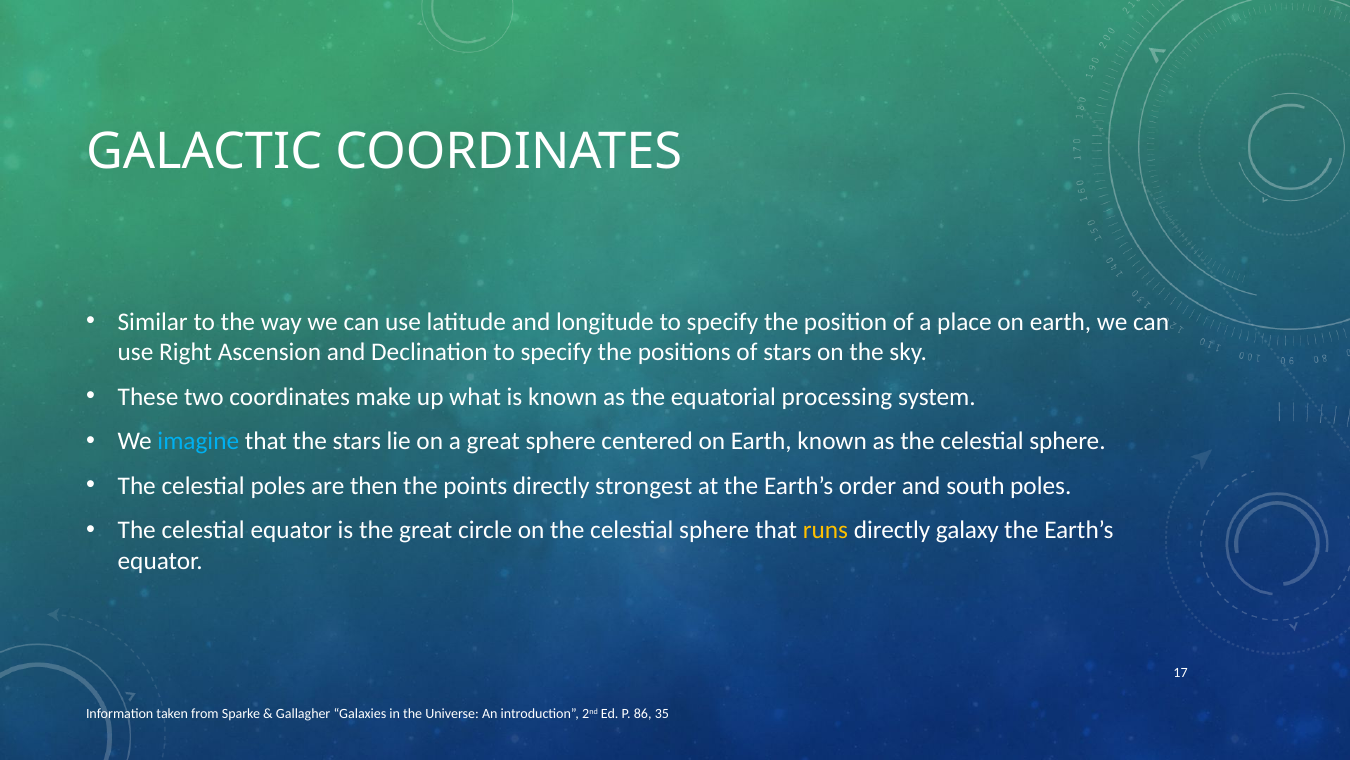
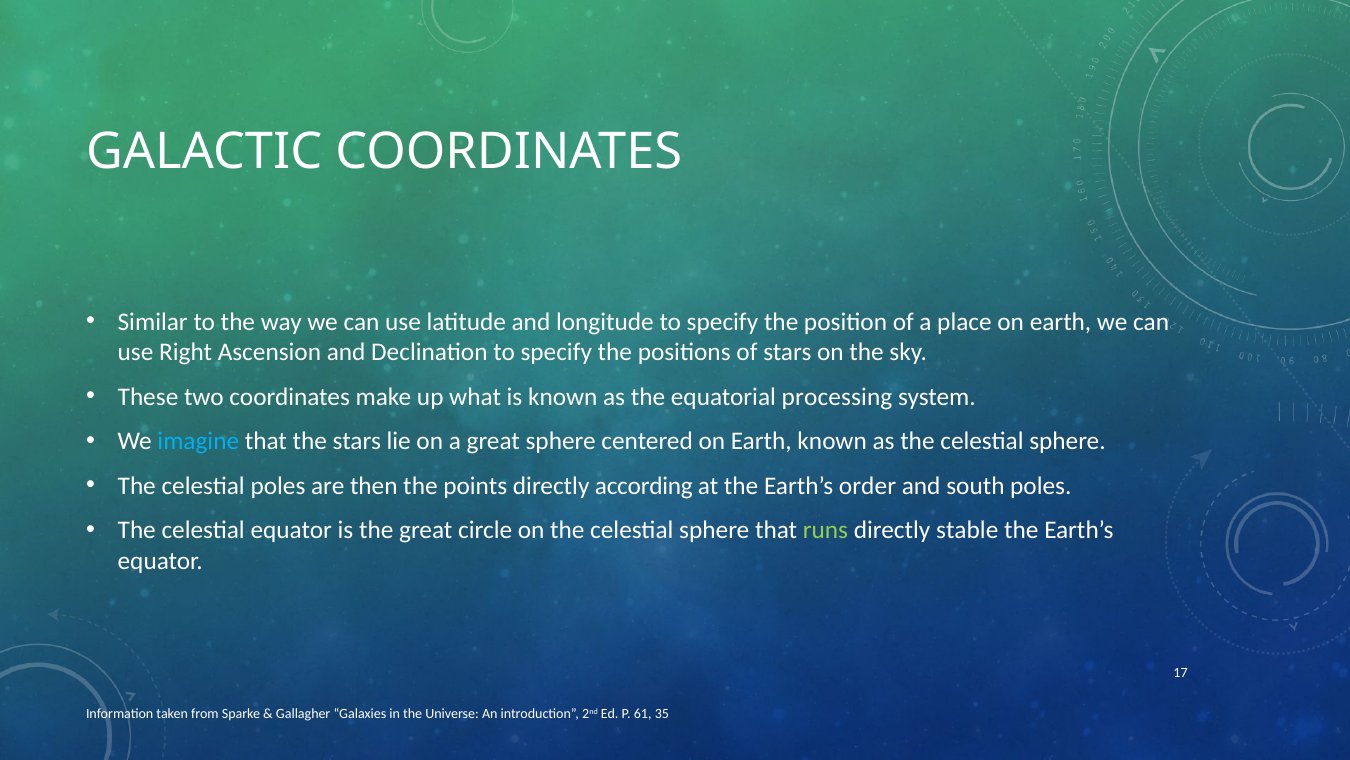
strongest: strongest -> according (644, 485)
runs colour: yellow -> light green (825, 530)
galaxy: galaxy -> stable (967, 530)
86: 86 -> 61 (643, 714)
